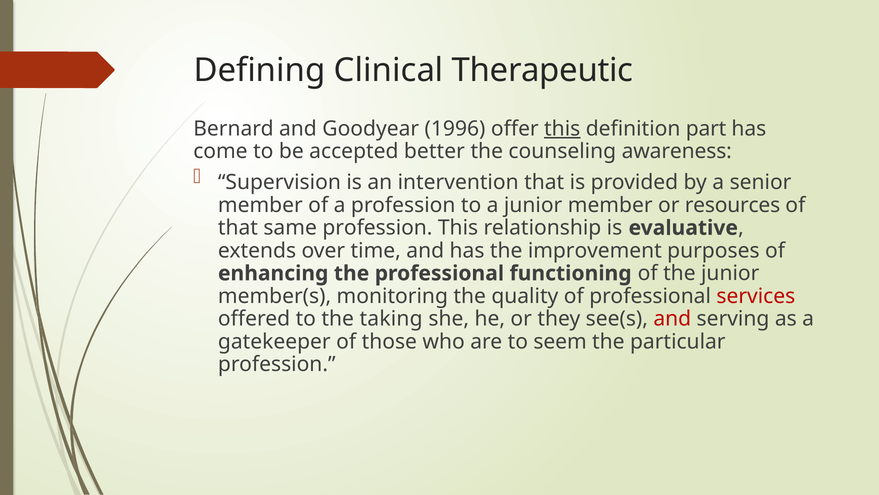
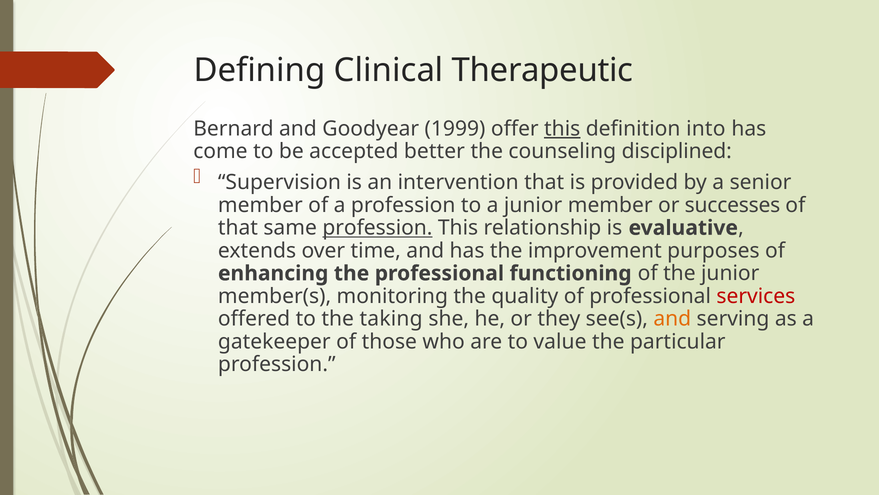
1996: 1996 -> 1999 (455, 128)
part: part -> into (706, 128)
awareness: awareness -> disciplined (677, 151)
resources: resources -> successes (732, 205)
profession underline: none -> present (377, 228)
and colour: red -> orange (672, 319)
seem: seem -> value (560, 341)
